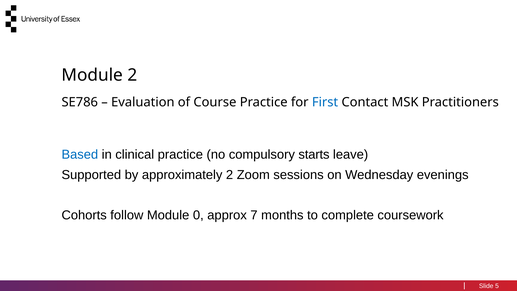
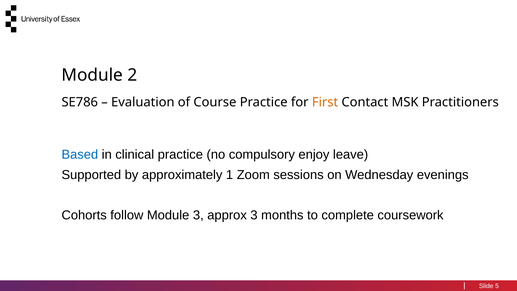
First colour: blue -> orange (325, 102)
starts: starts -> enjoy (314, 155)
approximately 2: 2 -> 1 (230, 175)
Module 0: 0 -> 3 (198, 215)
approx 7: 7 -> 3 (254, 215)
